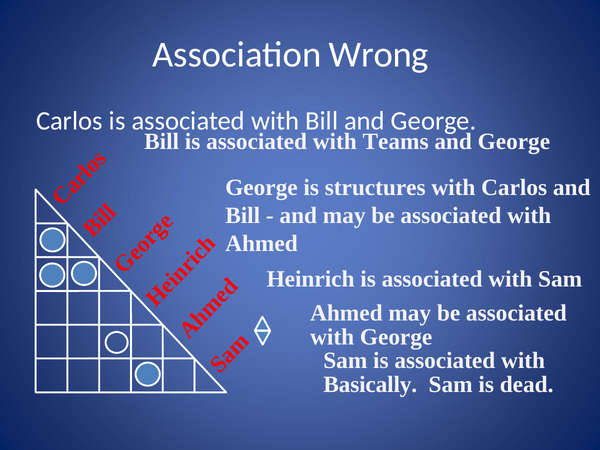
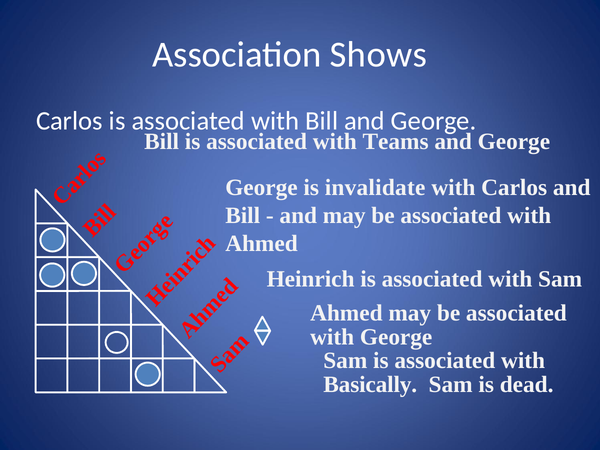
Wrong: Wrong -> Shows (378, 55)
structures: structures -> invalidate (375, 187)
